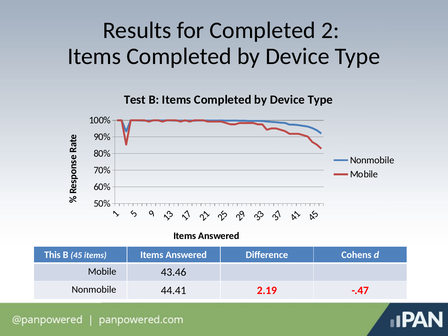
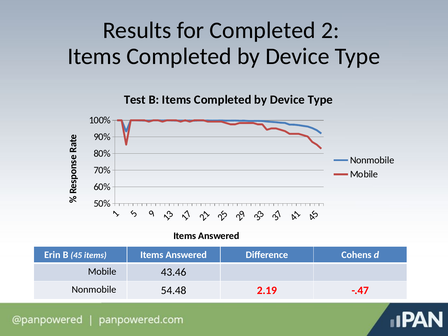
This: This -> Erin (52, 255)
44.41: 44.41 -> 54.48 (174, 290)
